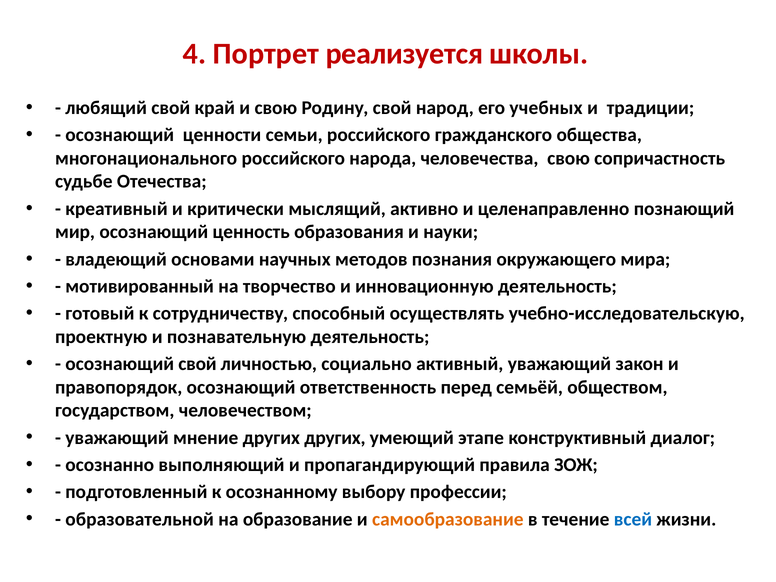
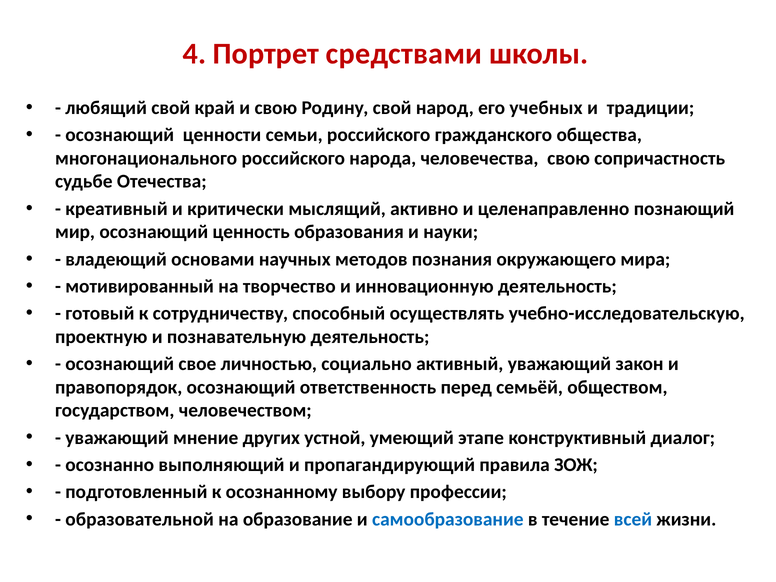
реализуется: реализуется -> средствами (404, 54)
осознающий свой: свой -> свое (197, 364)
других других: других -> устной (335, 438)
самообразование colour: orange -> blue (448, 519)
